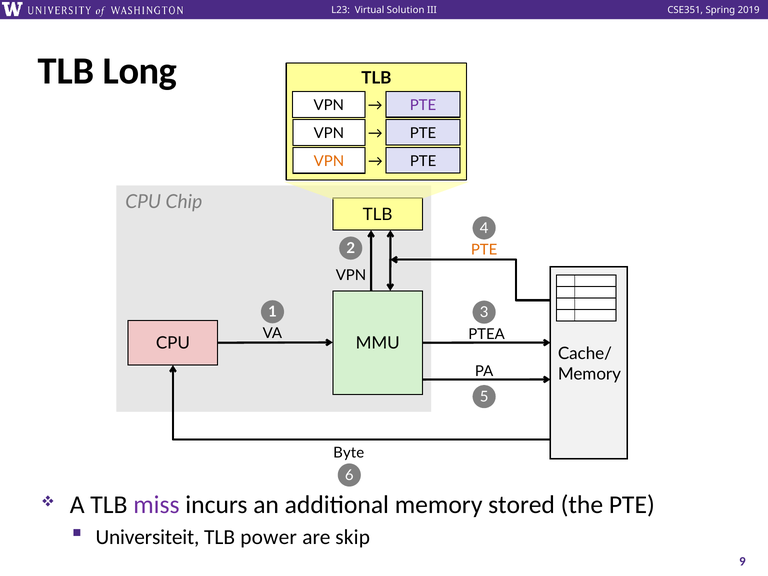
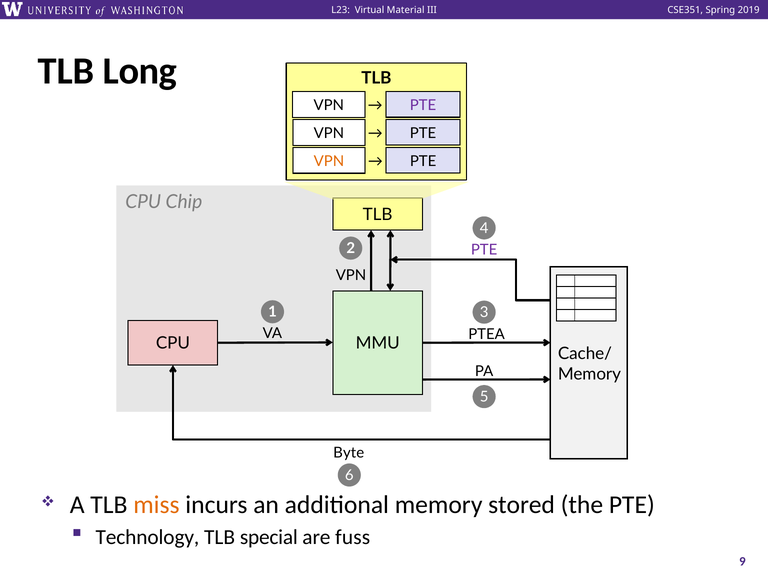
Solution: Solution -> Material (406, 10)
PTE colour: orange -> purple (484, 250)
miss colour: purple -> orange (156, 505)
Universiteit: Universiteit -> Technology (147, 537)
power: power -> special (269, 537)
skip: skip -> fuss (353, 537)
